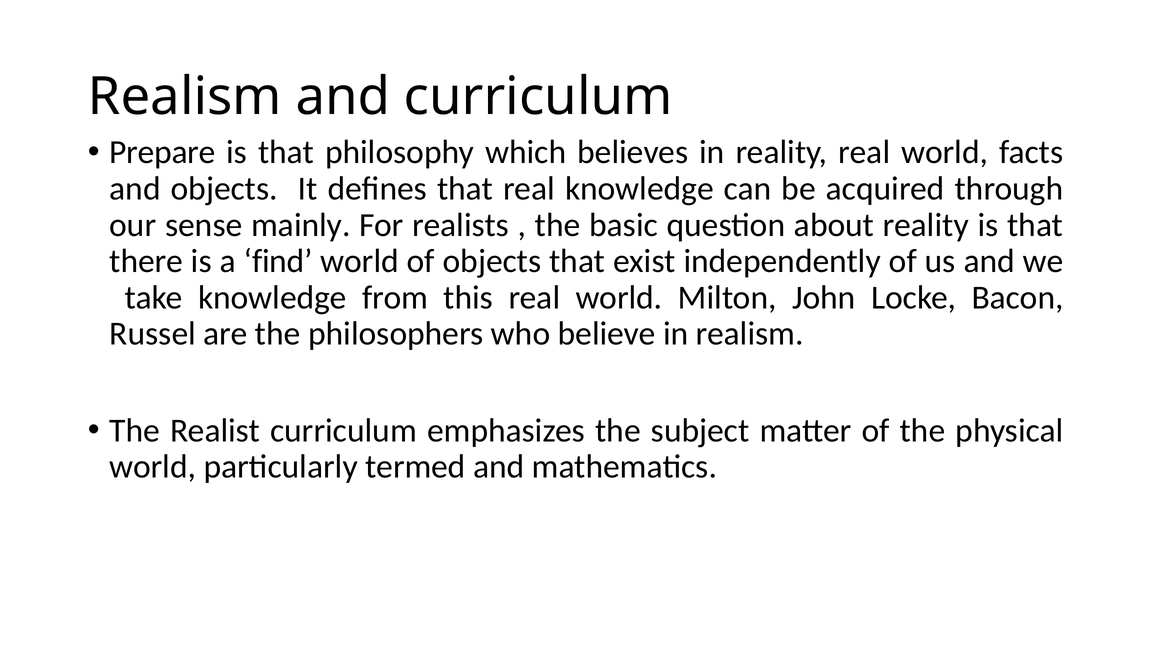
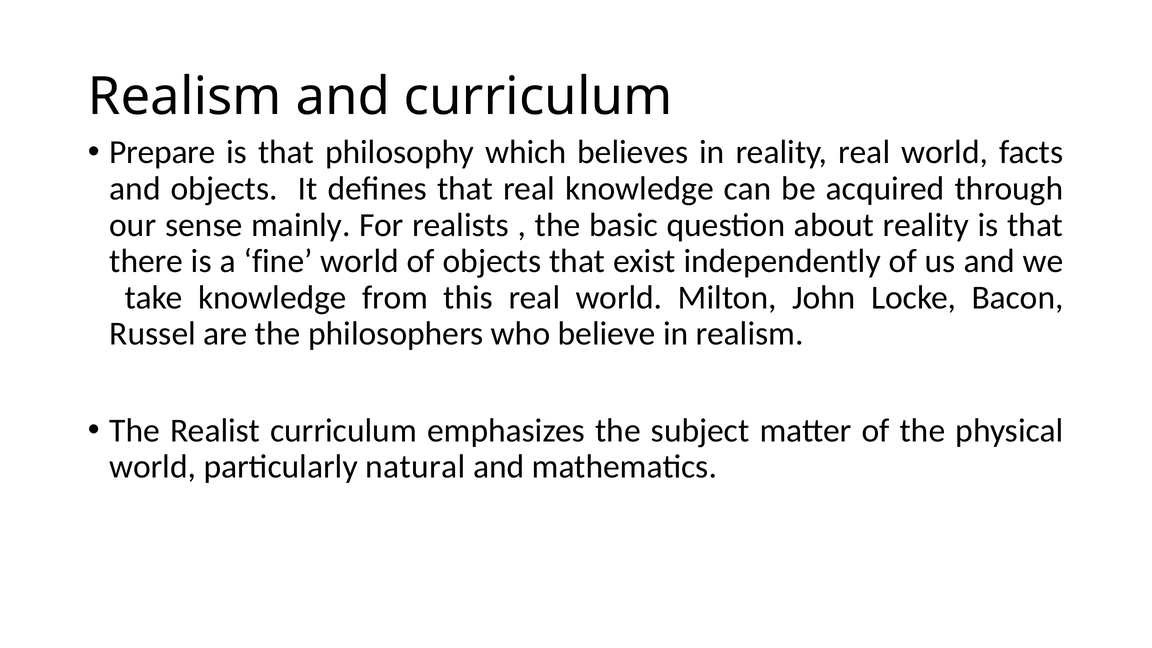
find: find -> fine (278, 261)
termed: termed -> natural (415, 467)
